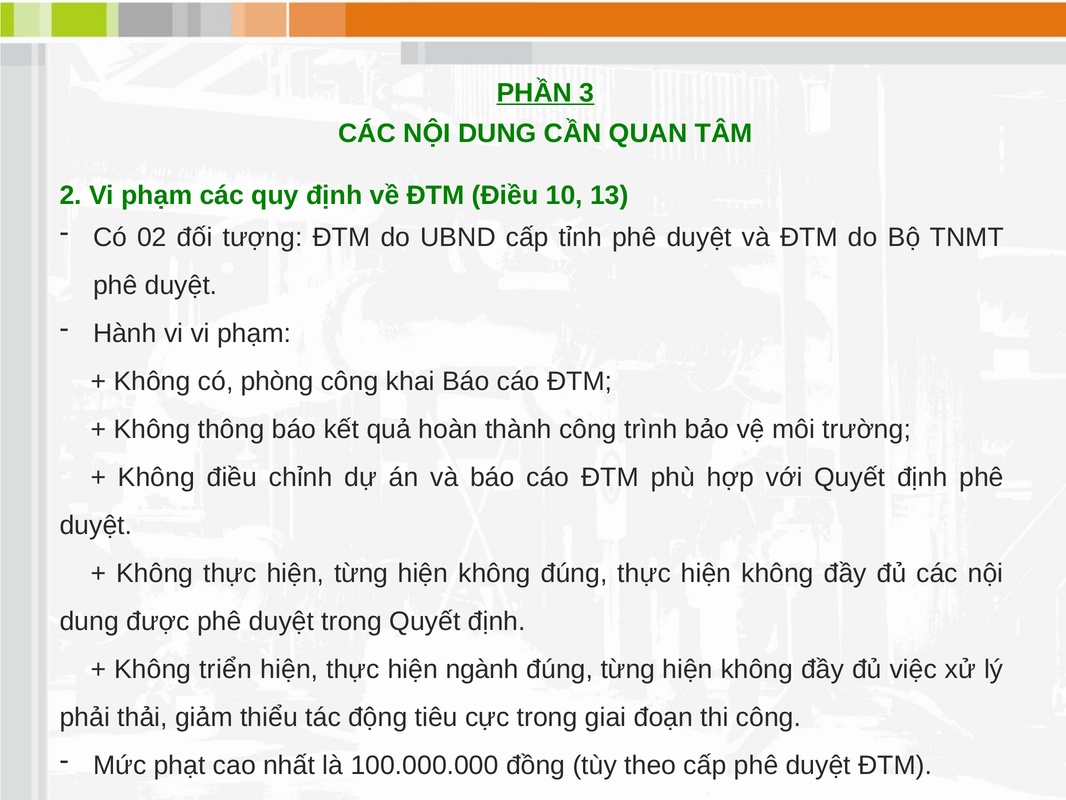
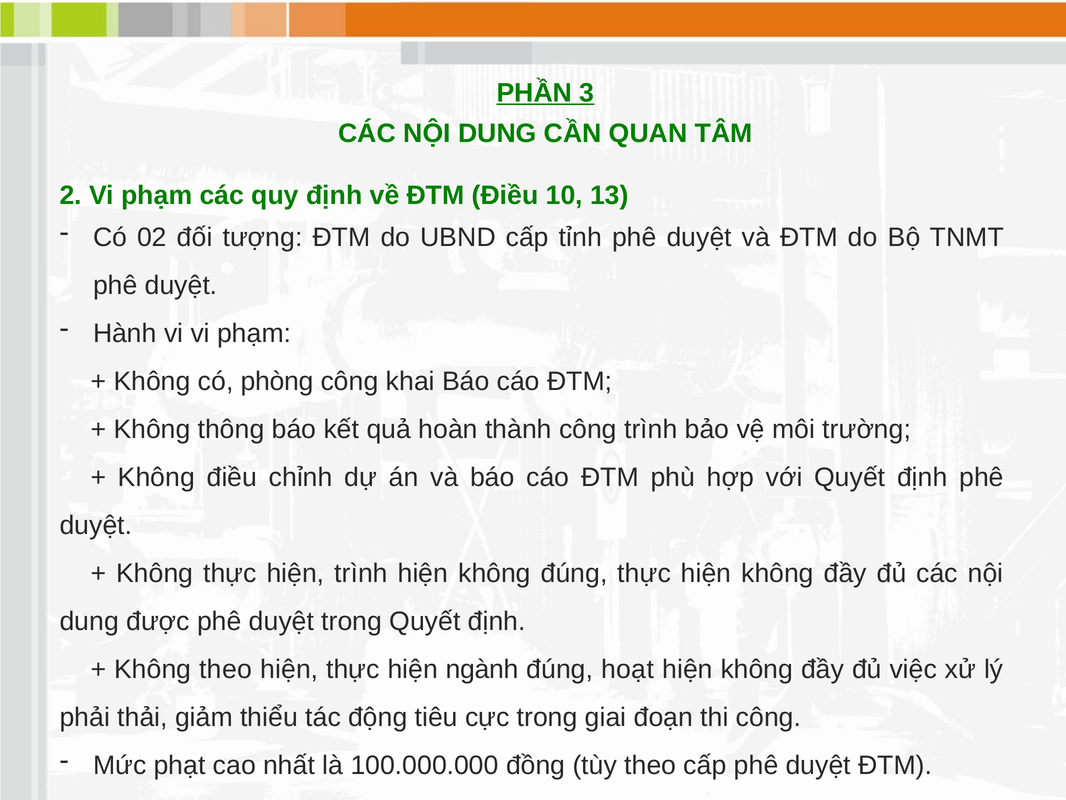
hiện từng: từng -> trình (361, 573)
Không triển: triển -> theo (226, 669)
đúng từng: từng -> hoạt (628, 669)
